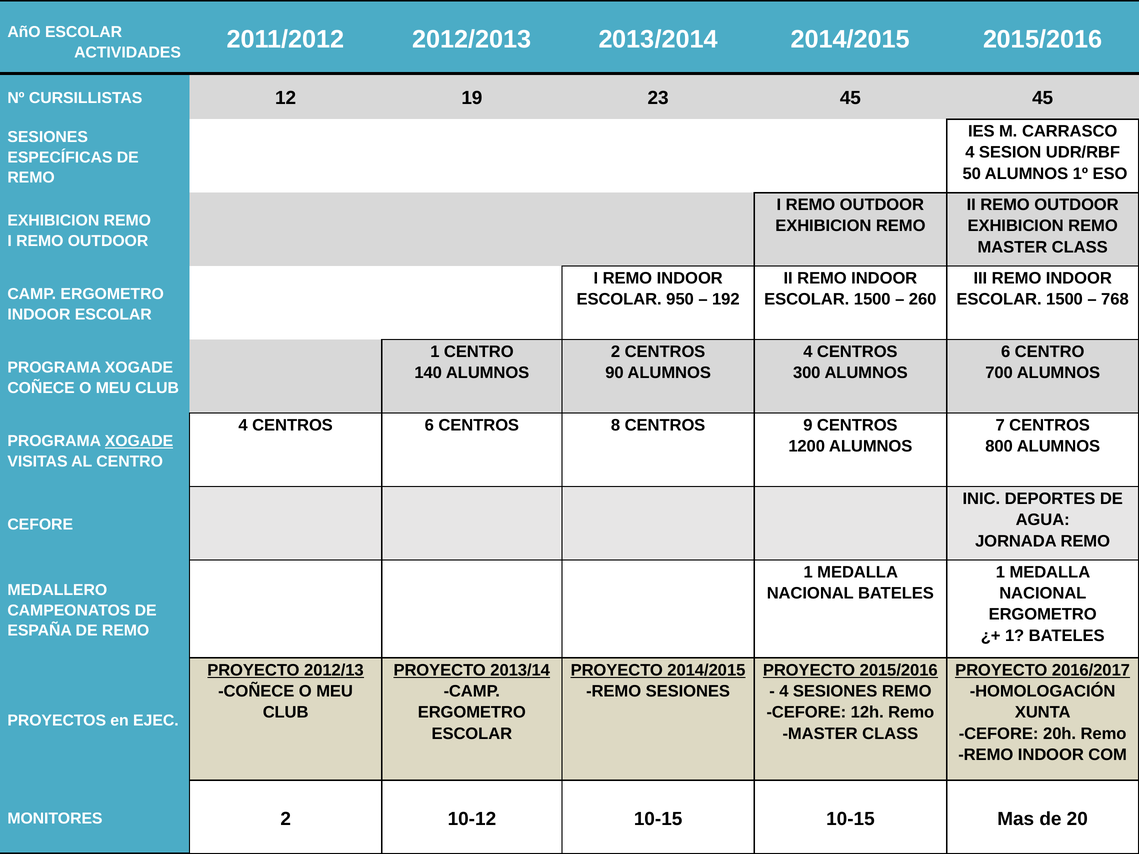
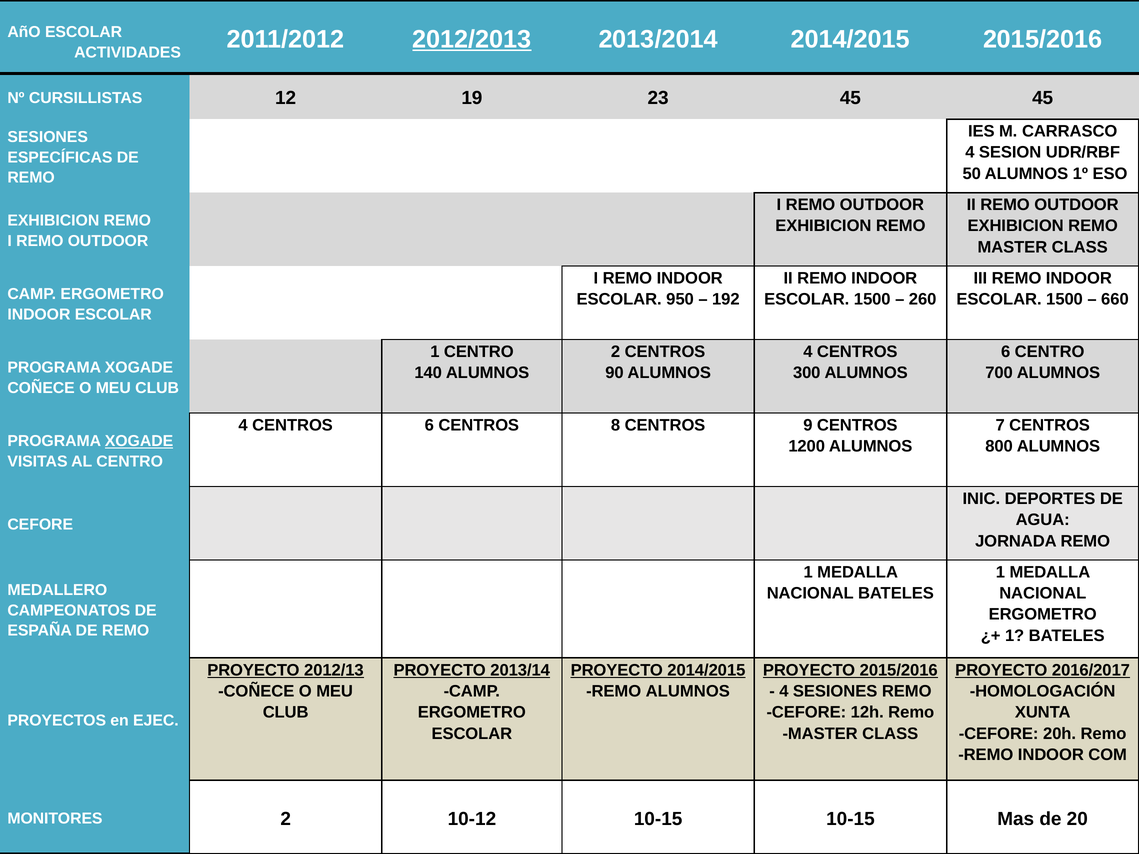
2012/2013 underline: none -> present (472, 39)
768: 768 -> 660 (1115, 300)
REMO SESIONES: SESIONES -> ALUMNOS (688, 692)
